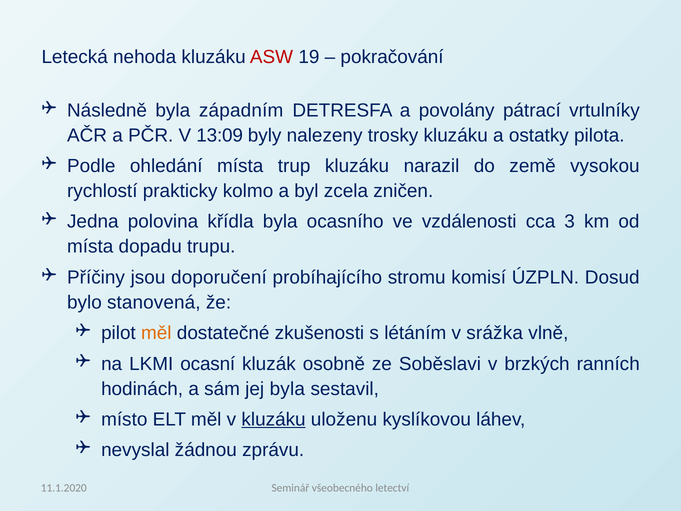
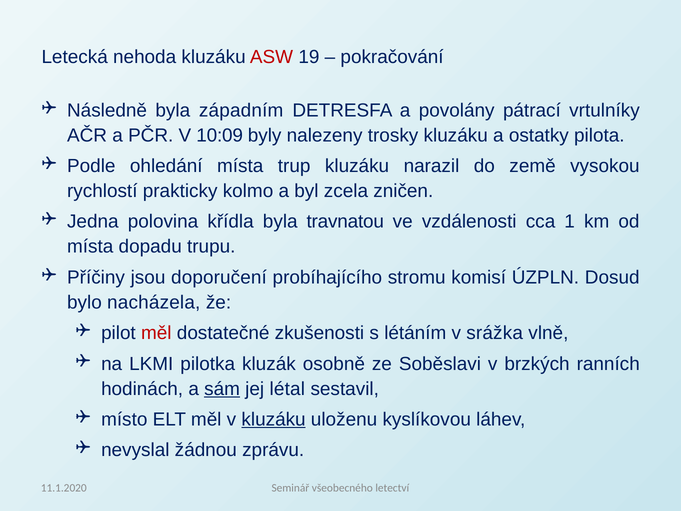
13:09: 13:09 -> 10:09 (220, 135)
ocasního: ocasního -> travnatou (345, 222)
3: 3 -> 1 (570, 222)
stanovená: stanovená -> nacházela (154, 302)
měl colour: orange -> red (156, 333)
ocasní: ocasní -> pilotka (208, 364)
sám underline: none -> present (222, 389)
jej byla: byla -> létal (287, 389)
